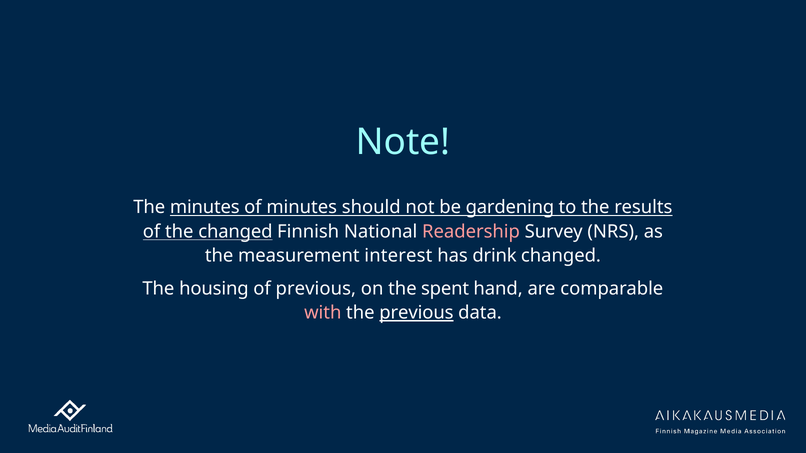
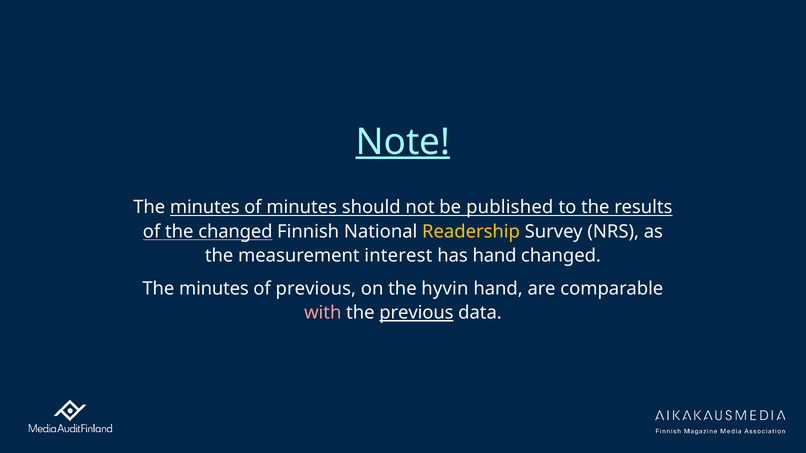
Note underline: none -> present (403, 142)
gardening: gardening -> published (510, 207)
Readership colour: pink -> yellow (471, 232)
has drink: drink -> hand (495, 256)
housing: housing -> minutes (214, 289)
spent: spent -> hyvin (445, 289)
